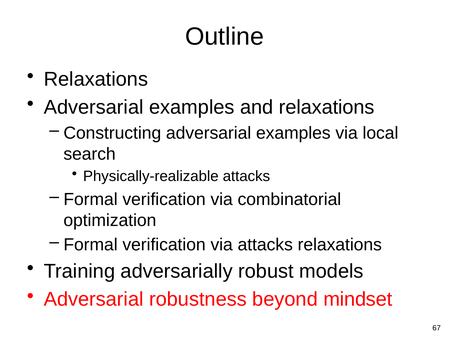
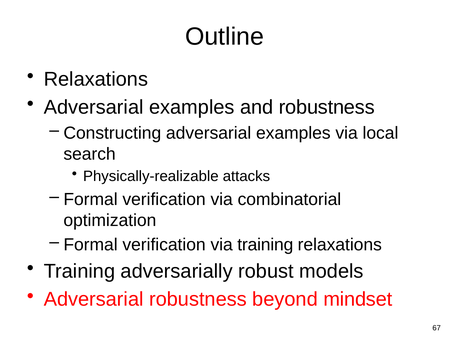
and relaxations: relaxations -> robustness (327, 107)
via attacks: attacks -> training (265, 245)
